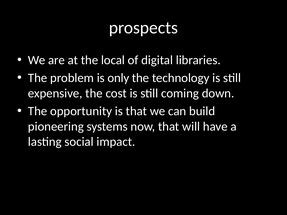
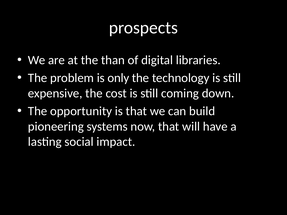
local: local -> than (113, 60)
